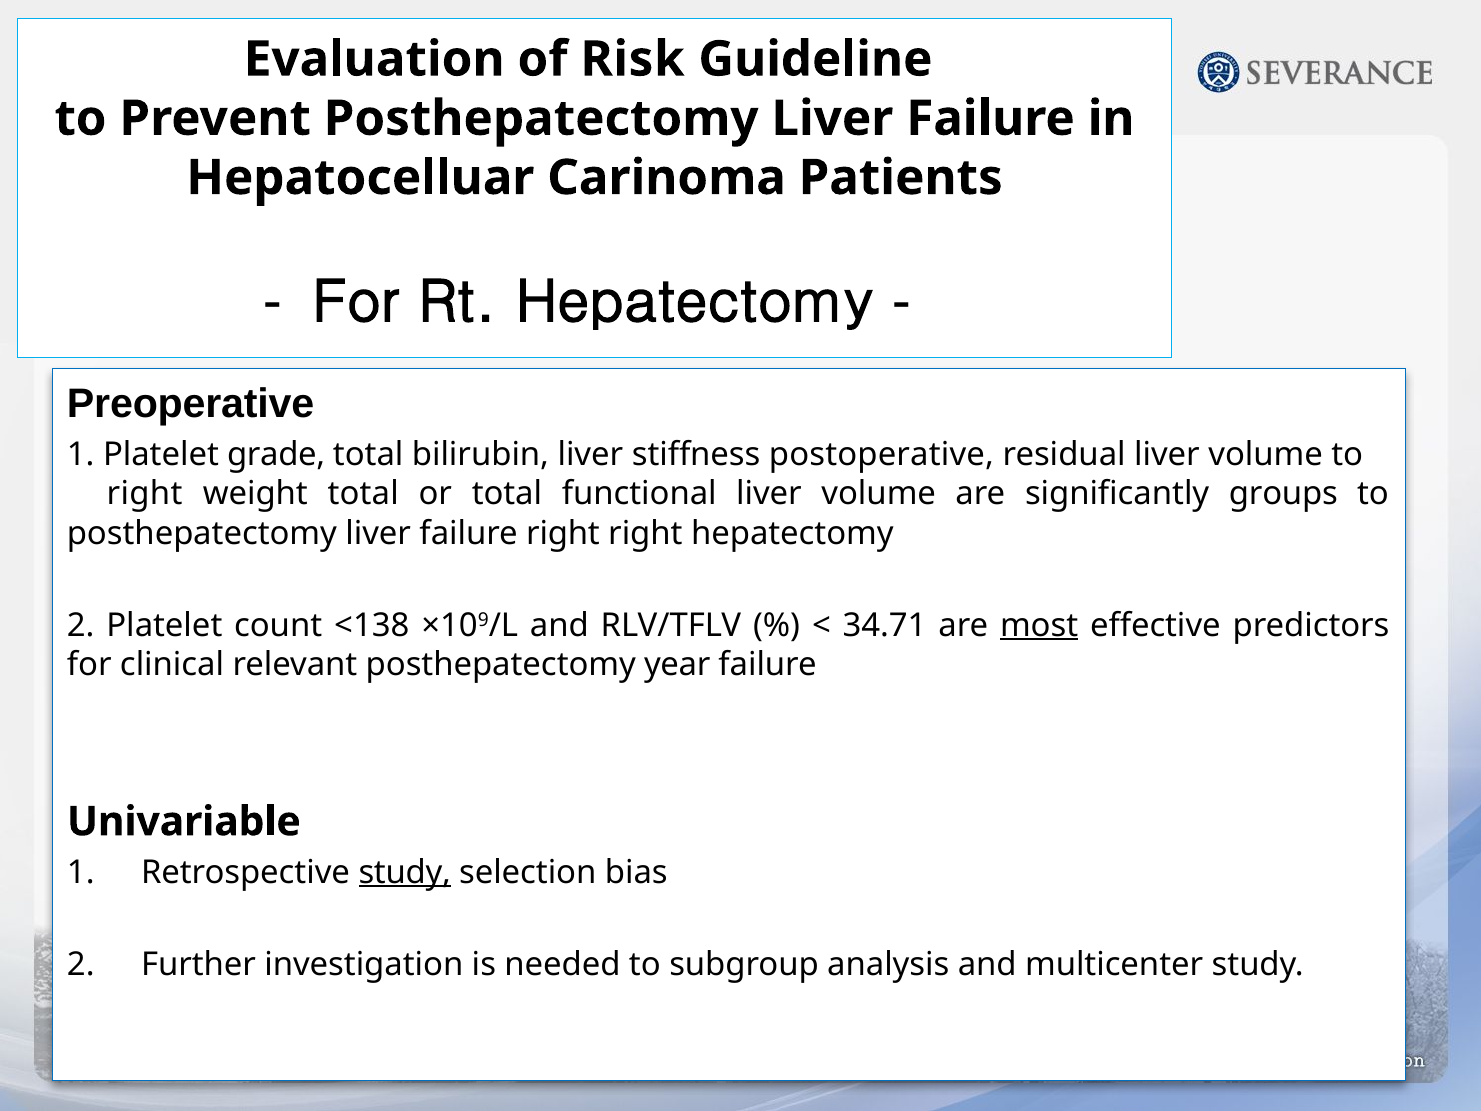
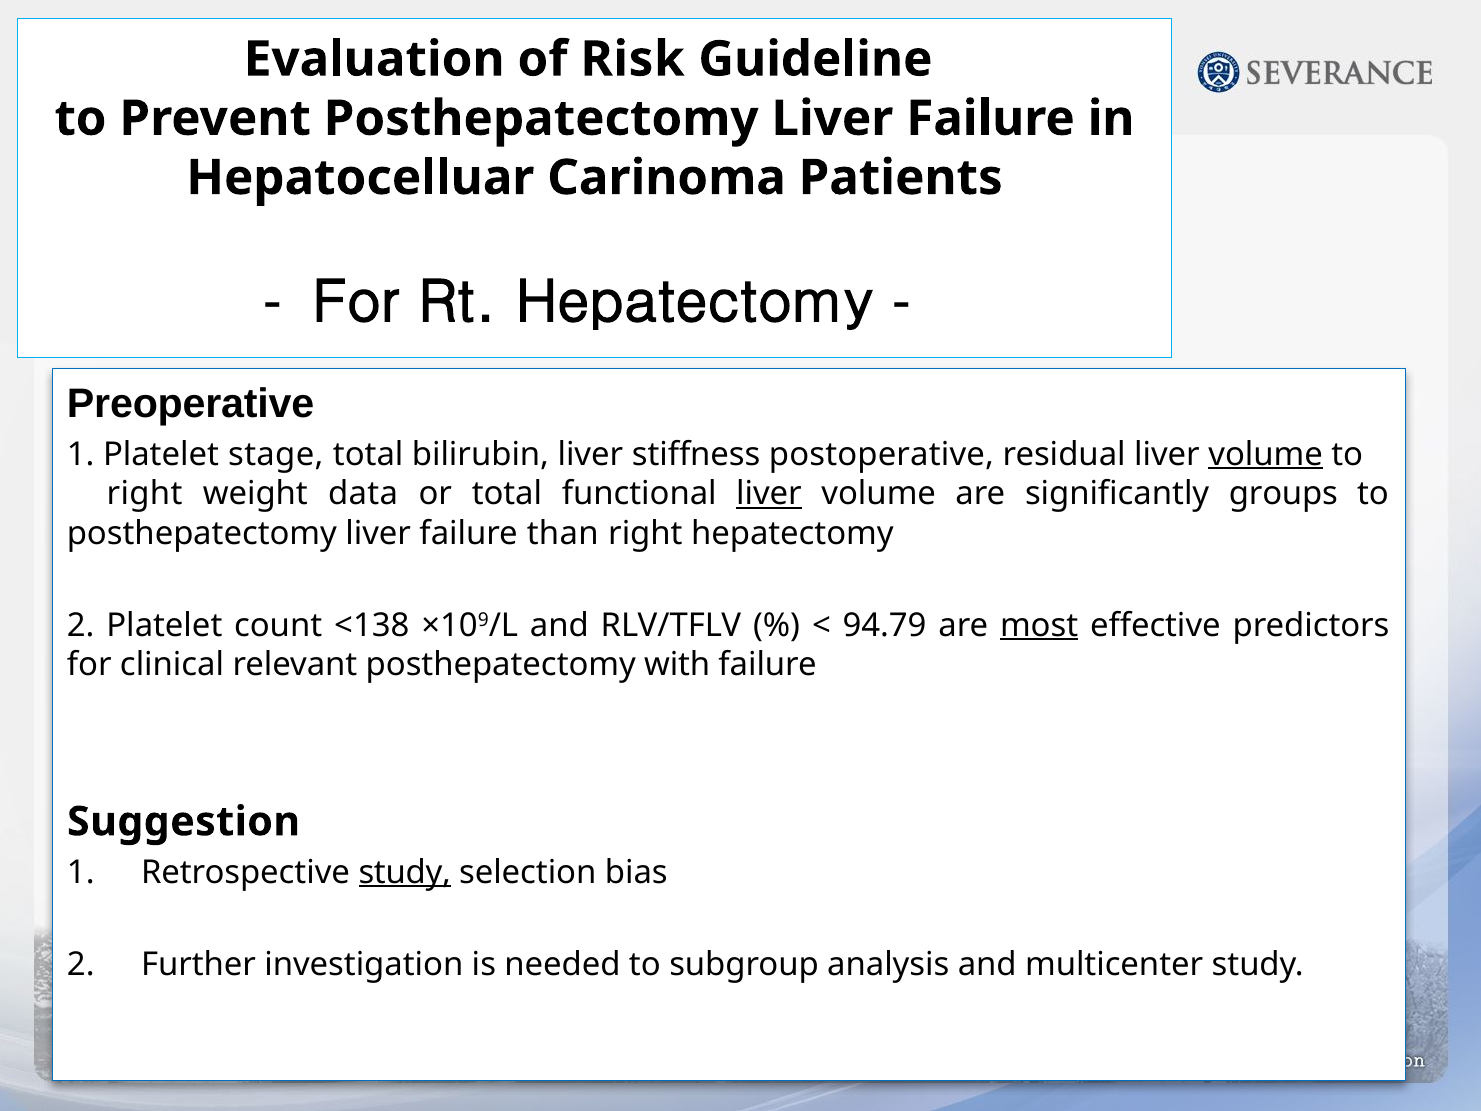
grade: grade -> stage (276, 454)
volume underline: none -> present (1266, 454)
weight total: total -> data (363, 494)
liver underline: none -> present (769, 494)
failure right: right -> than (563, 533)
34.71: 34.71 -> 94.79 (885, 625)
year: year -> with (677, 665)
Univariable: Univariable -> Suggestion (184, 822)
